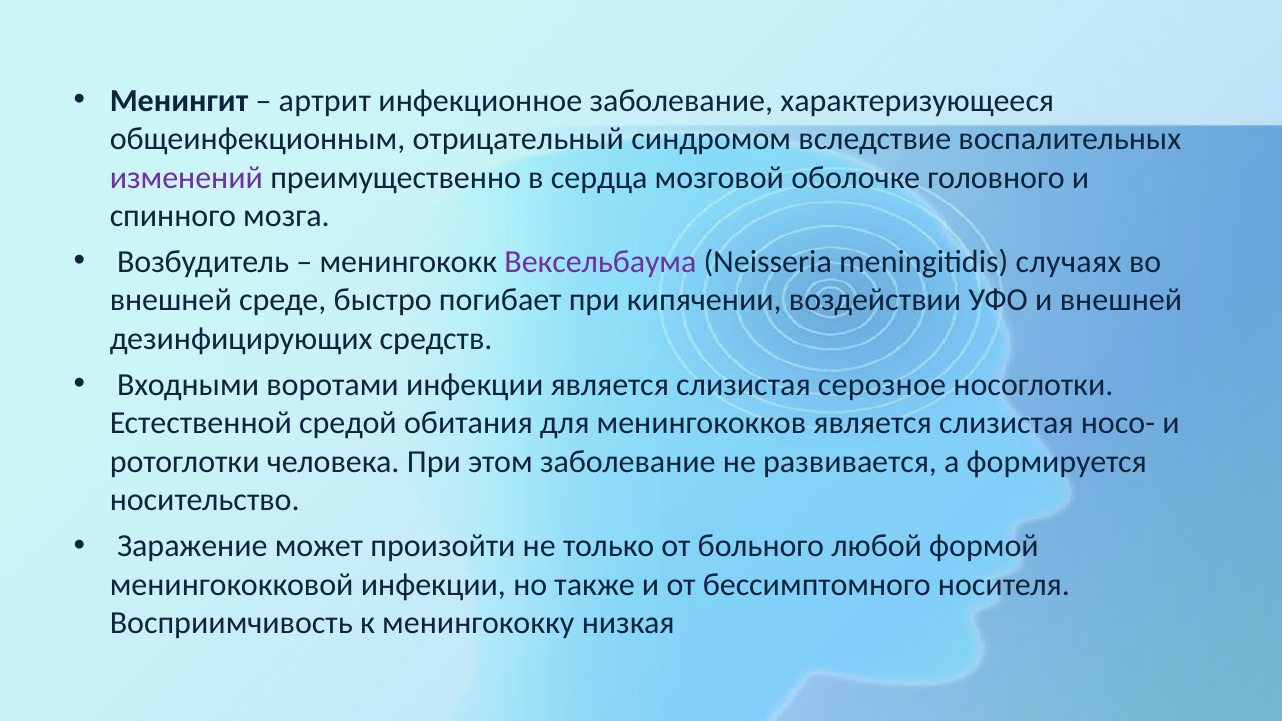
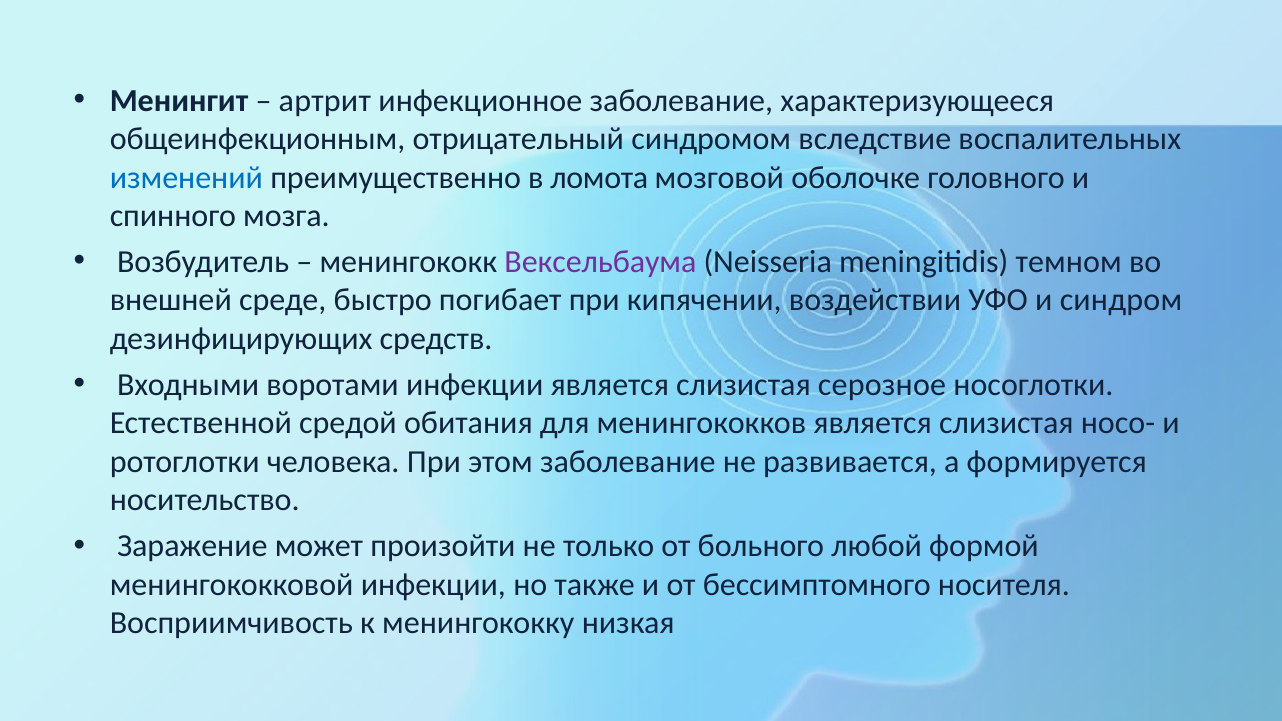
изменений colour: purple -> blue (186, 178)
сердца: сердца -> ломота (599, 178)
случаях: случаях -> темном (1069, 262)
и внешней: внешней -> синдром (1121, 300)
